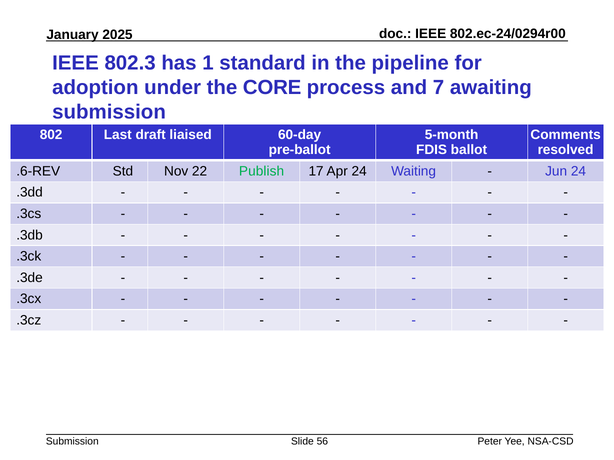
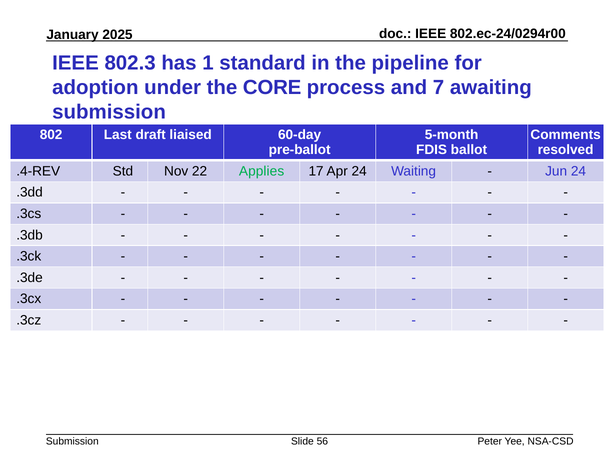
.6-REV: .6-REV -> .4-REV (38, 171)
Publish: Publish -> Applies (262, 171)
